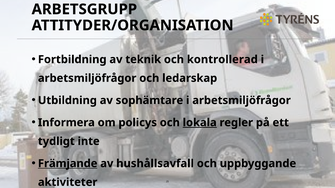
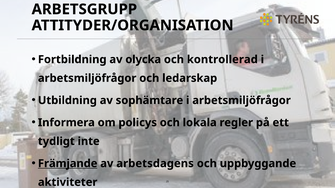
teknik: teknik -> olycka (143, 60)
lokala underline: present -> none (200, 123)
hushållsavfall: hushållsavfall -> arbetsdagens (155, 164)
